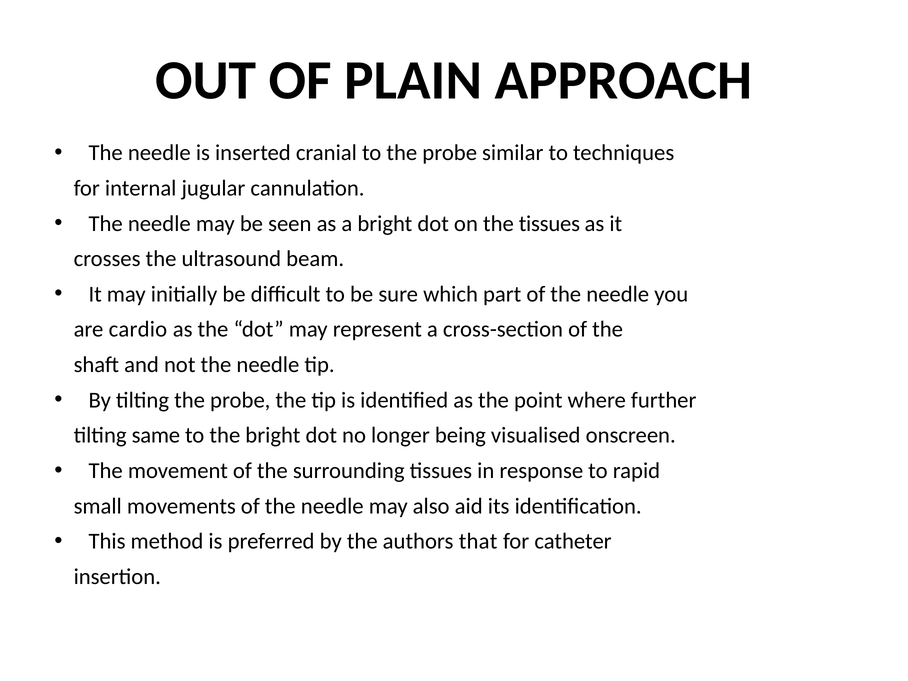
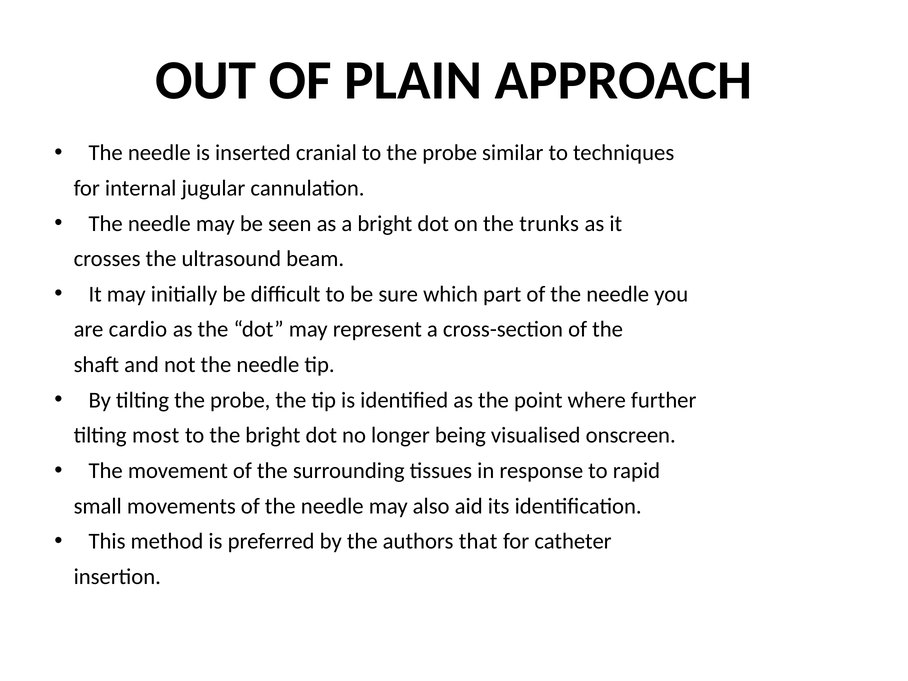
the tissues: tissues -> trunks (549, 224)
same: same -> most (156, 435)
